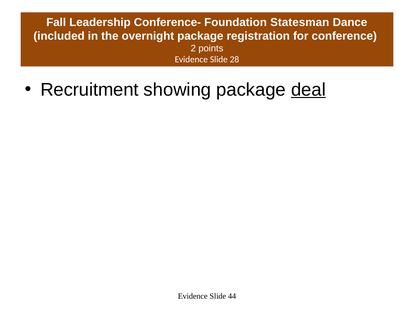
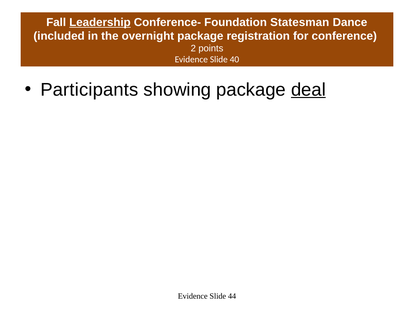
Leadership underline: none -> present (100, 22)
28: 28 -> 40 (234, 60)
Recruitment: Recruitment -> Participants (89, 90)
